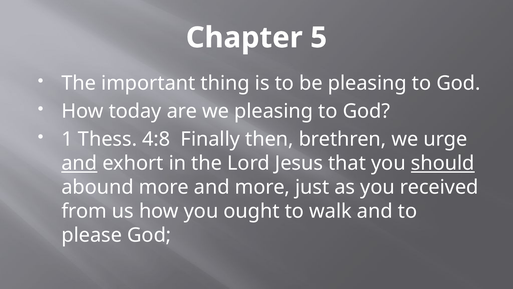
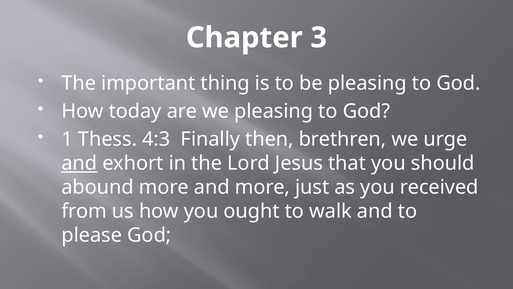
5: 5 -> 3 (319, 38)
4:8: 4:8 -> 4:3 (156, 139)
should underline: present -> none (443, 163)
